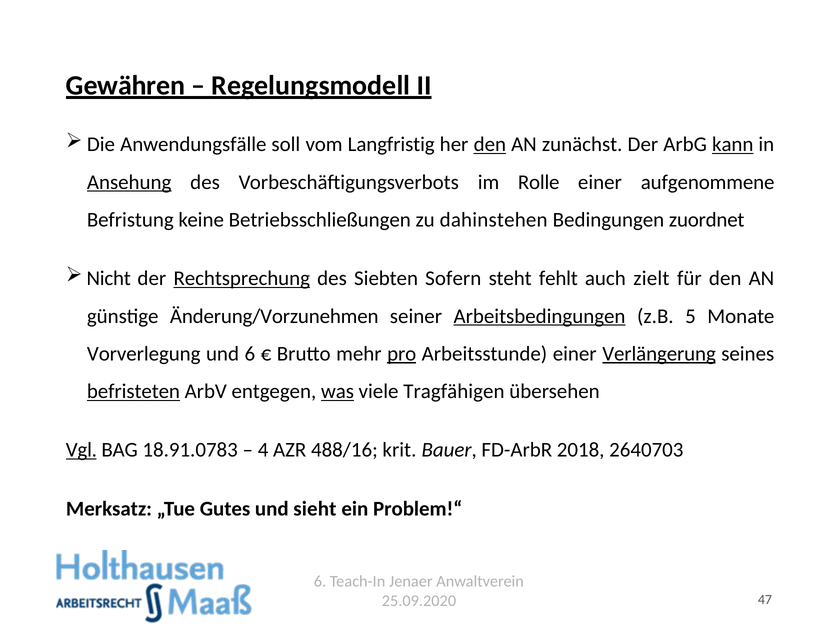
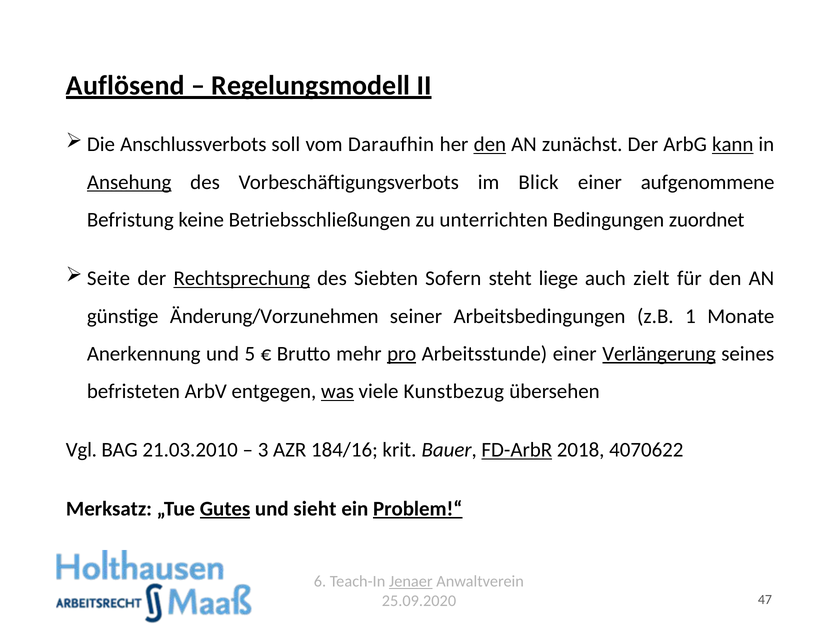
Gewähren: Gewähren -> Auflösend (125, 86)
Anwendungsfälle: Anwendungsfälle -> Anschlussverbots (193, 145)
Langfristig: Langfristig -> Daraufhin (391, 145)
Rolle: Rolle -> Blick (539, 182)
dahinstehen: dahinstehen -> unterrichten (494, 220)
Nicht: Nicht -> Seite (109, 279)
fehlt: fehlt -> liege (558, 279)
Arbeitsbedingungen underline: present -> none (540, 316)
5: 5 -> 1 (690, 316)
Vorverlegung: Vorverlegung -> Anerkennung (144, 354)
und 6: 6 -> 5 (250, 354)
befristeten underline: present -> none (133, 392)
Tragfähigen: Tragfähigen -> Kunstbezug (454, 392)
Vgl underline: present -> none (81, 450)
18.91.0783: 18.91.0783 -> 21.03.2010 (190, 450)
4: 4 -> 3 (263, 450)
488/16: 488/16 -> 184/16 (344, 450)
FD-ArbR underline: none -> present (517, 450)
2640703: 2640703 -> 4070622 (646, 450)
Gutes underline: none -> present (225, 509)
Problem!“ underline: none -> present (418, 509)
Jenaer underline: none -> present (411, 582)
